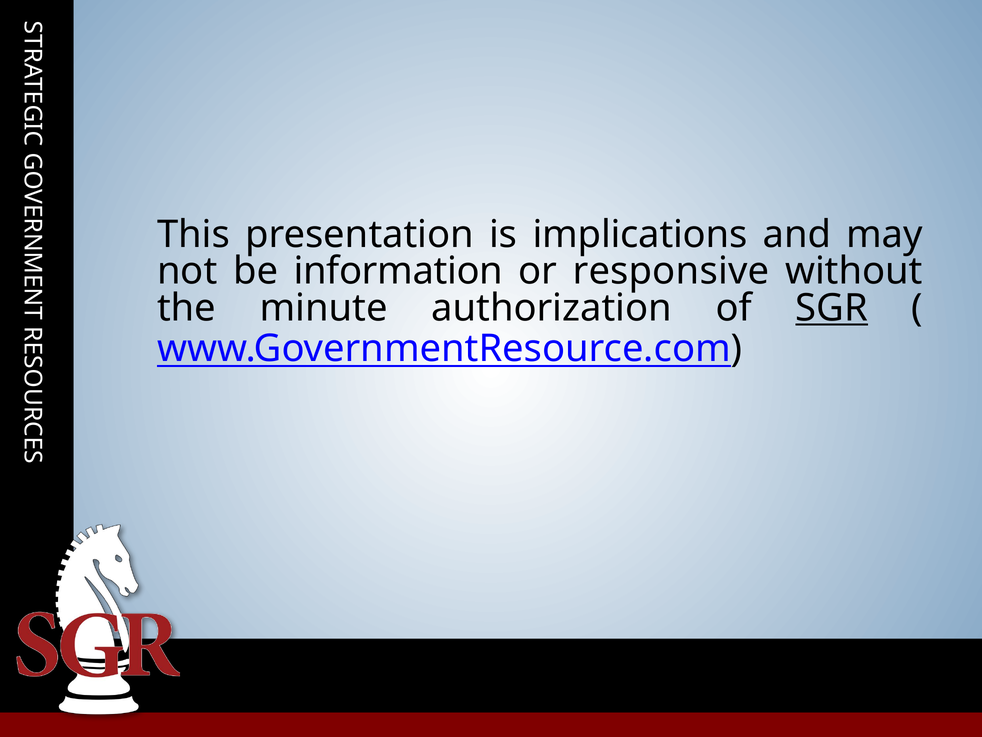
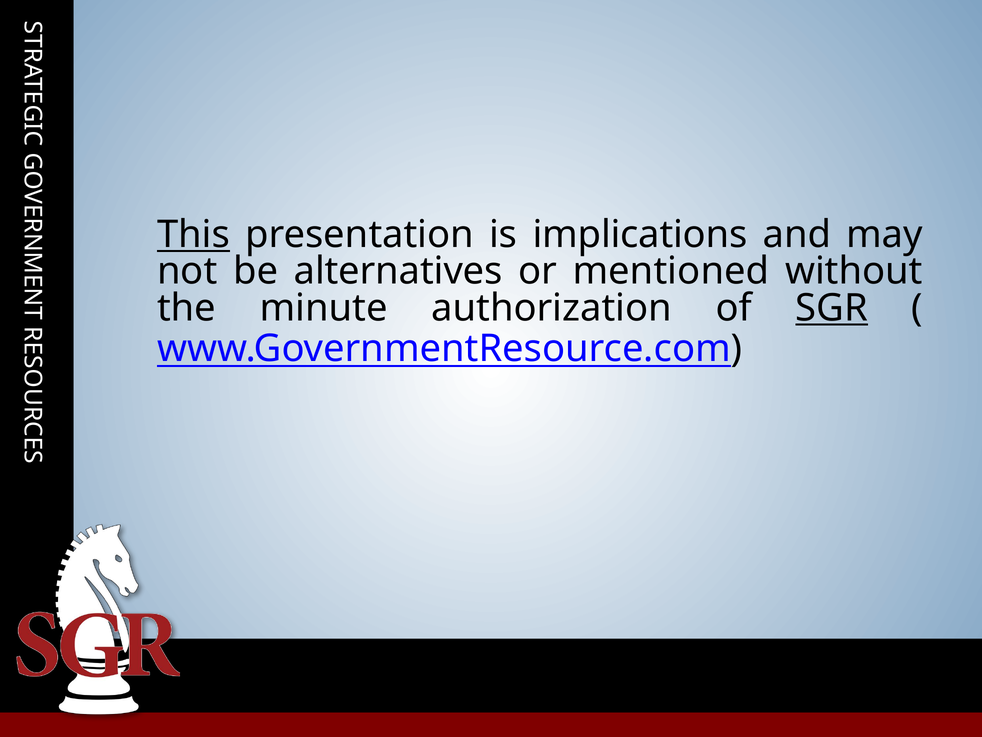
This underline: none -> present (194, 234)
information: information -> alternatives (398, 271)
responsive: responsive -> mentioned (671, 271)
